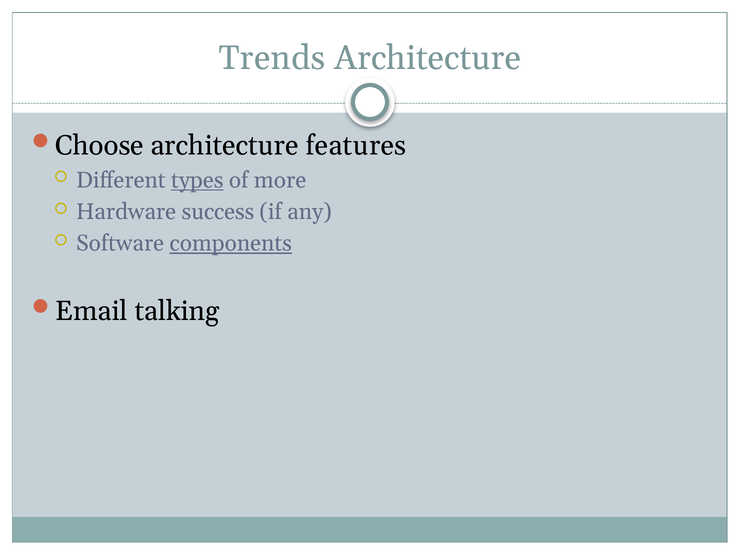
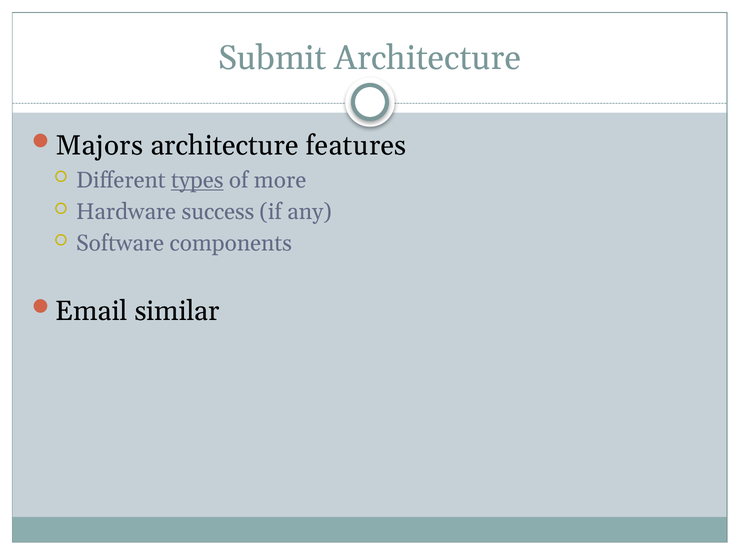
Trends: Trends -> Submit (272, 58)
Choose: Choose -> Majors (99, 146)
components underline: present -> none (231, 243)
talking: talking -> similar (177, 311)
